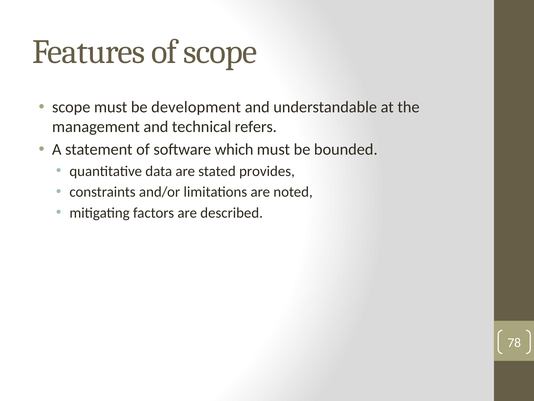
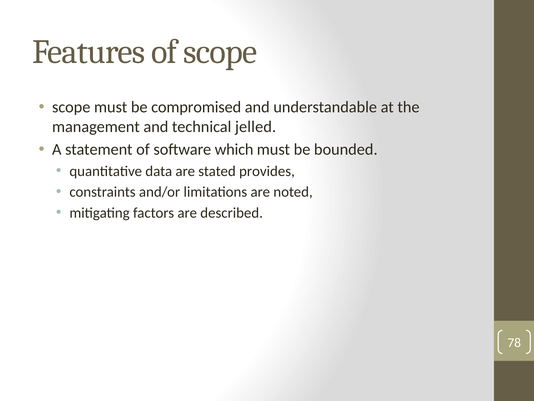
development: development -> compromised (196, 107)
refers: refers -> jelled (256, 127)
